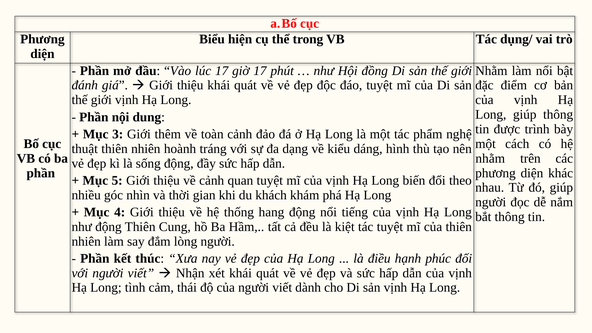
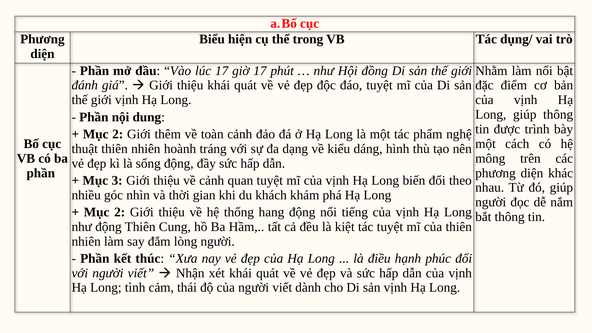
3: 3 -> 2 (118, 134)
nhằm: nhằm -> mông (490, 158)
5: 5 -> 3 (117, 180)
4: 4 -> 2 (120, 212)
